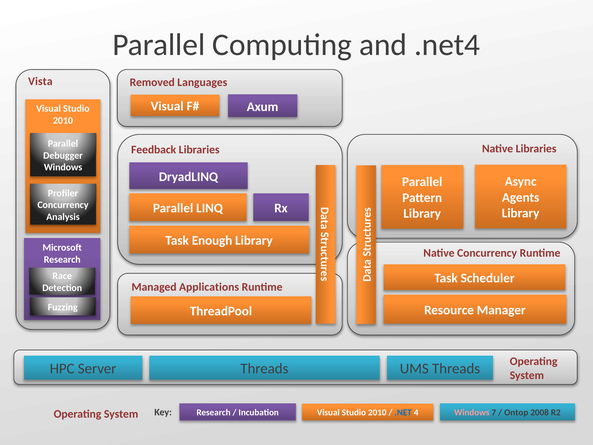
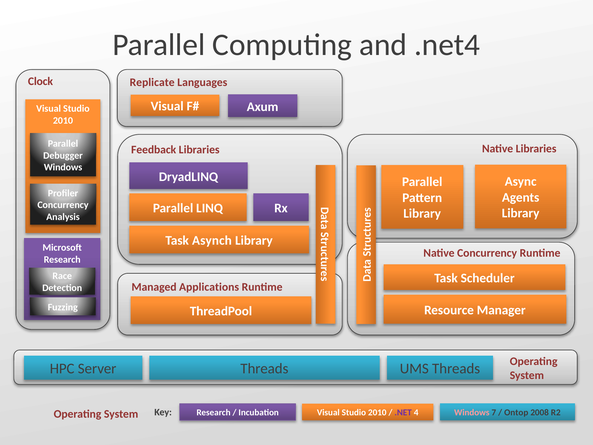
Vista: Vista -> Clock (40, 81)
Removed: Removed -> Replicate (152, 82)
Enough: Enough -> Asynch (212, 240)
.NET colour: blue -> purple (403, 412)
